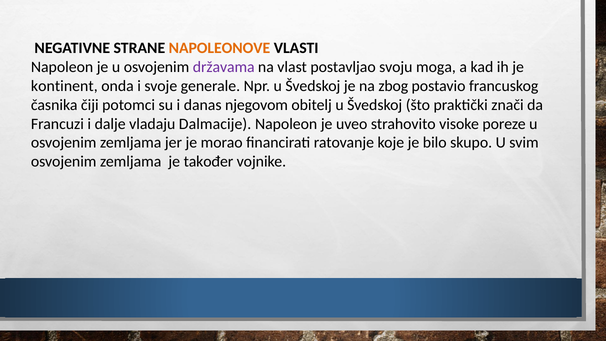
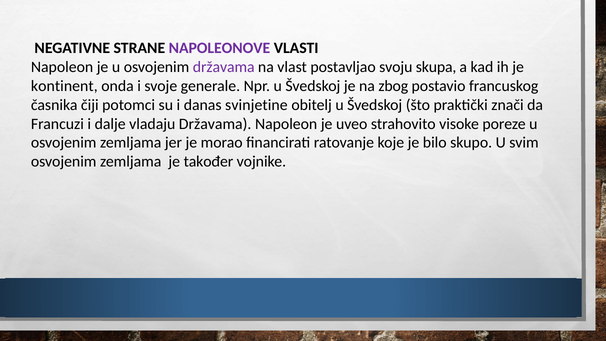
NAPOLEONOVE colour: orange -> purple (219, 48)
moga: moga -> skupa (436, 67)
njegovom: njegovom -> svinjetine (256, 105)
vladaju Dalmacije: Dalmacije -> Državama (215, 124)
